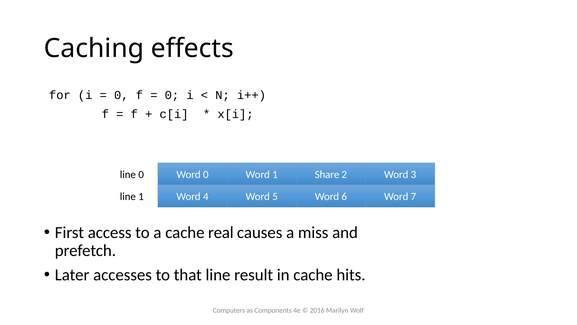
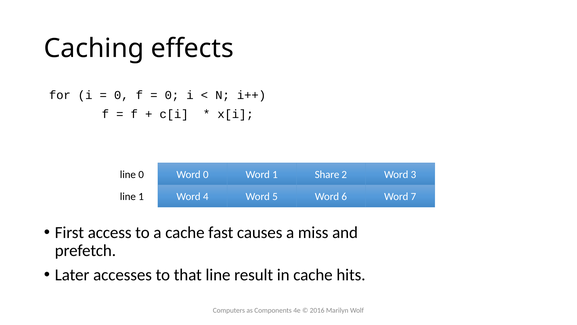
real: real -> fast (221, 232)
